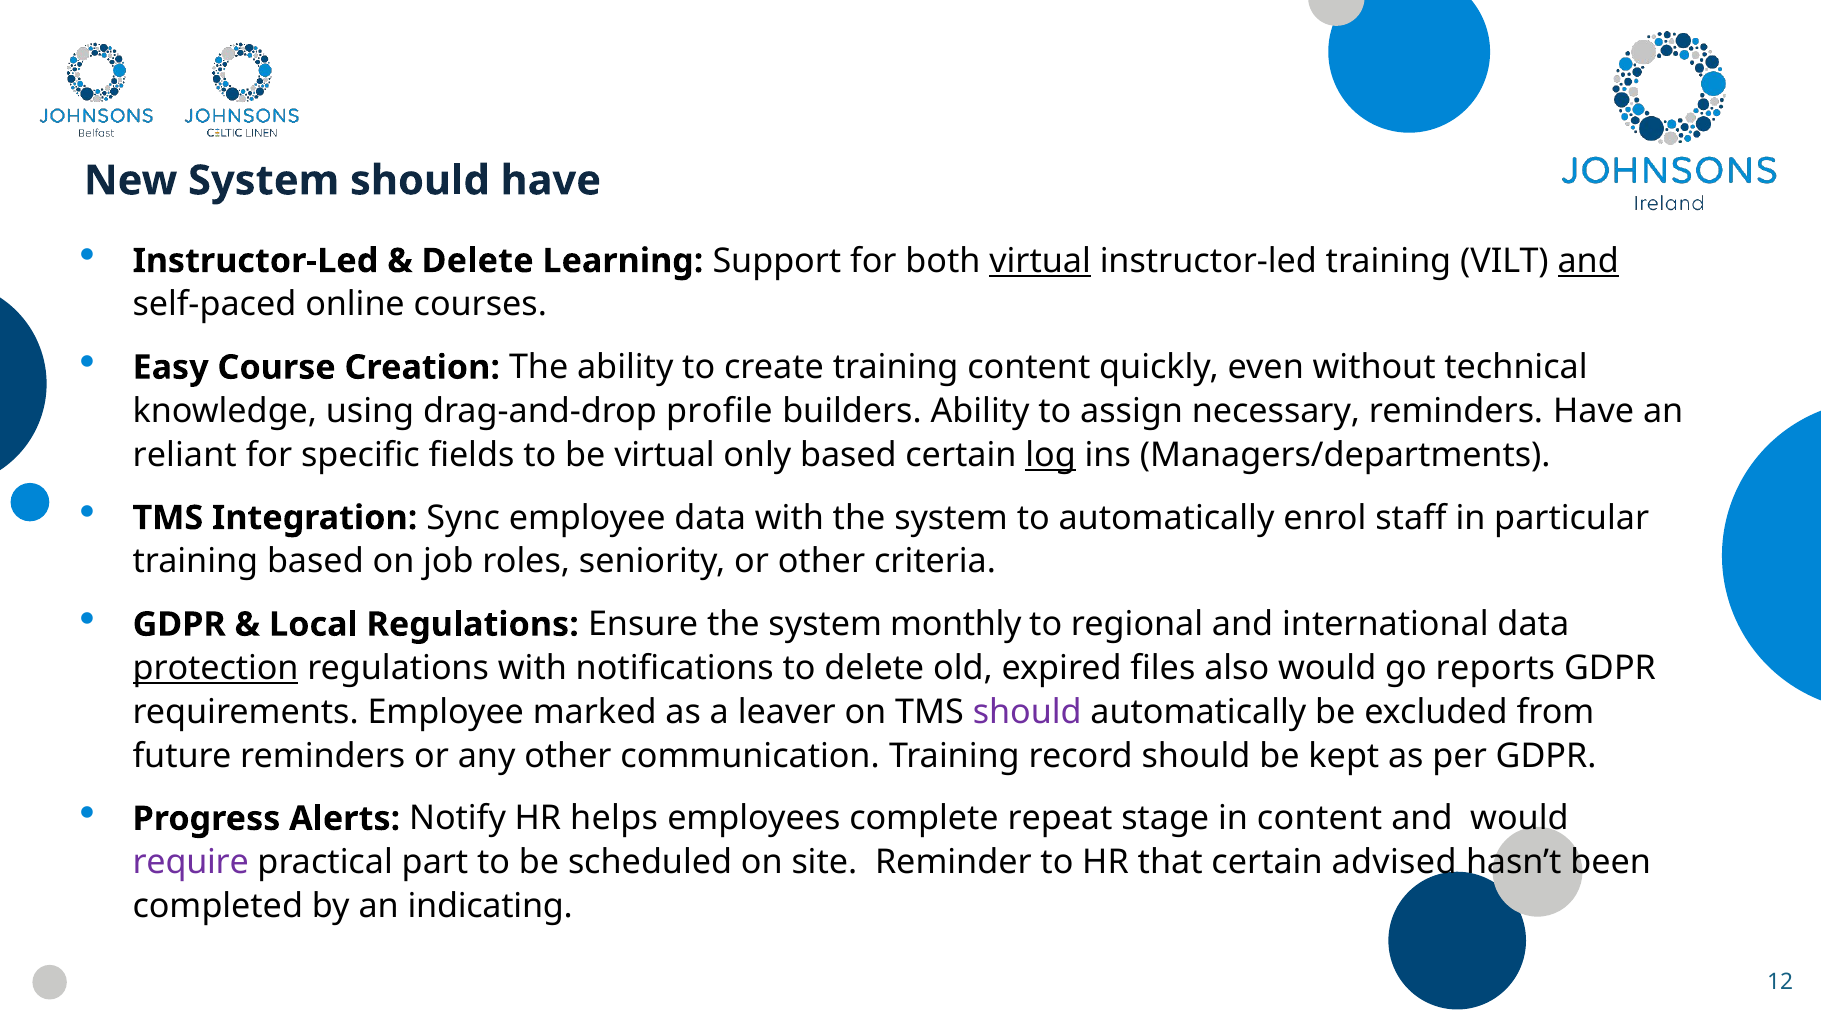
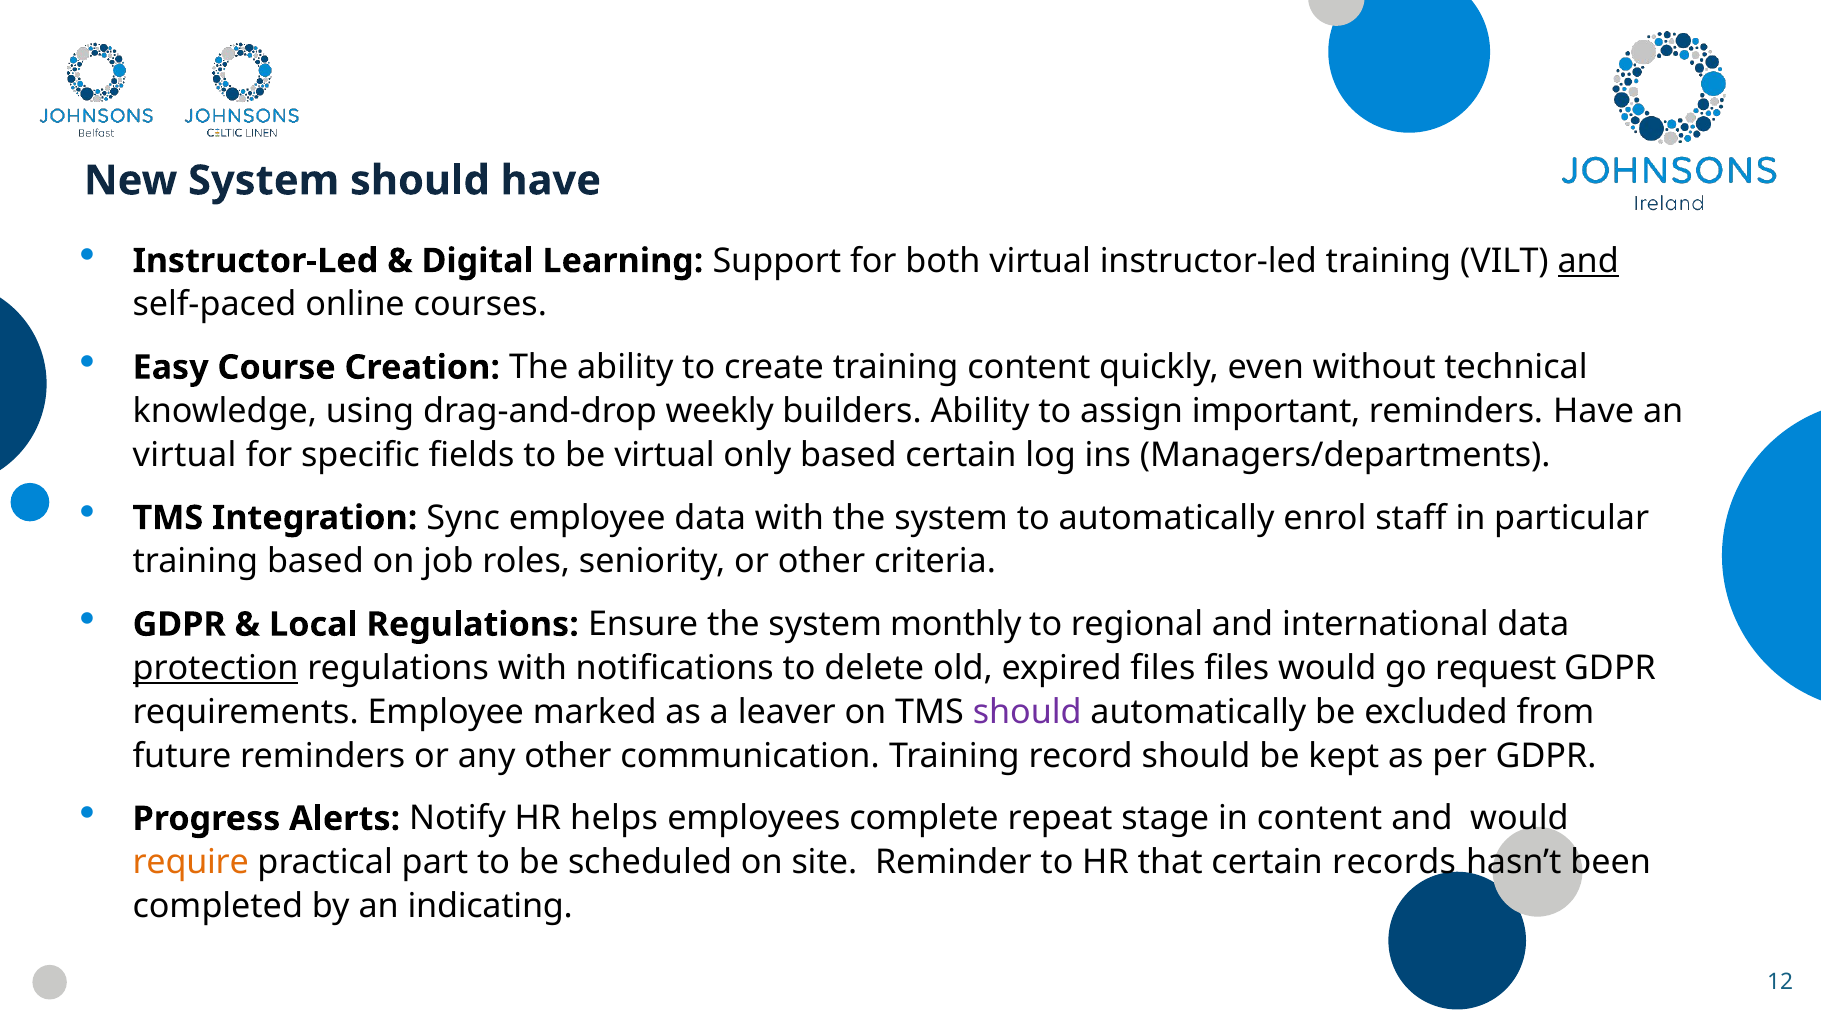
Delete: Delete -> Digital (478, 261)
virtual underline: present -> none (1040, 261)
profile: profile -> weekly (720, 411)
necessary: necessary -> important (1276, 411)
reliant: reliant -> virtual (185, 455)
log underline: present -> none (1051, 455)
files also: also -> files (1237, 668)
reports: reports -> request (1496, 668)
require colour: purple -> orange (191, 863)
advised: advised -> records (1394, 863)
